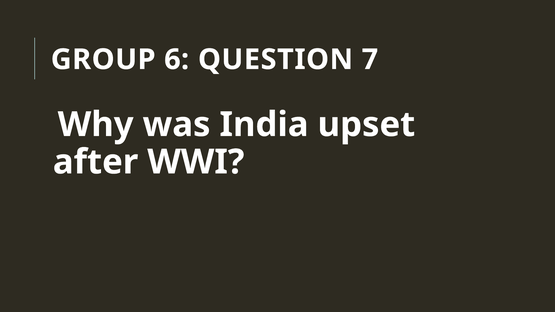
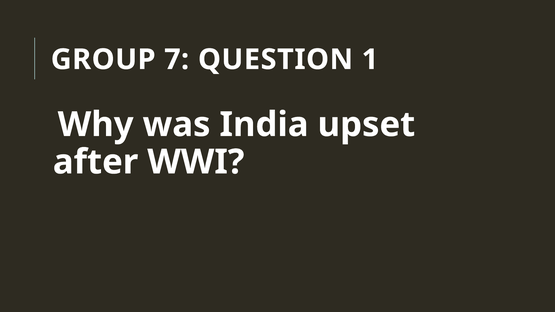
6: 6 -> 7 (177, 60)
7: 7 -> 1 (370, 60)
